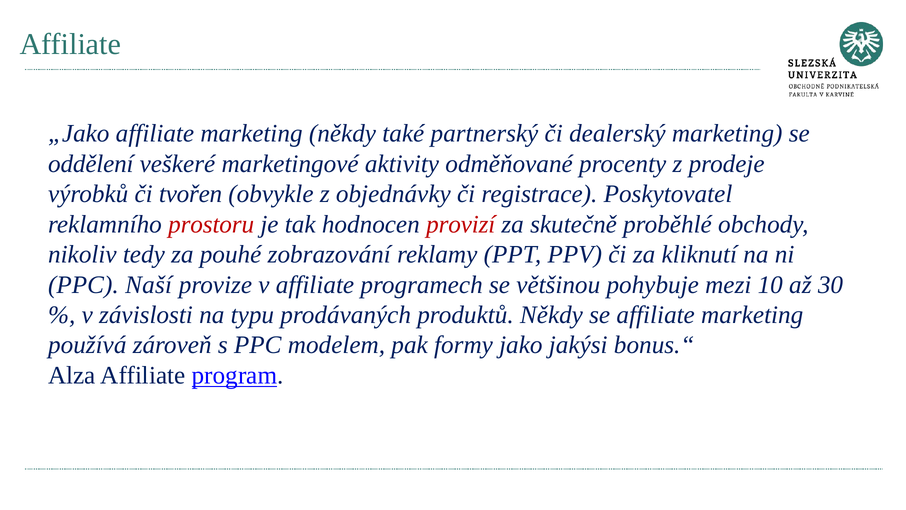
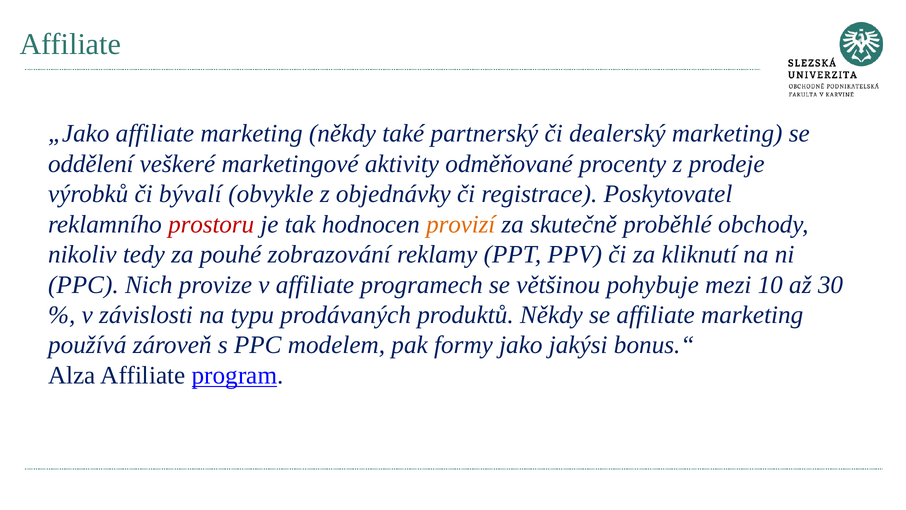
tvořen: tvořen -> bývalí (190, 194)
provizí colour: red -> orange (461, 224)
Naší: Naší -> Nich (149, 284)
